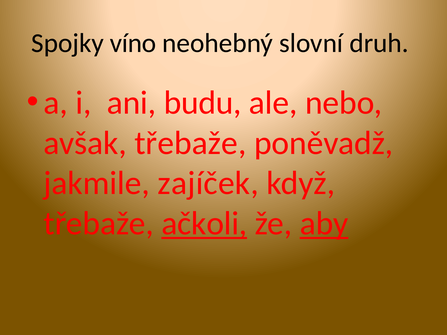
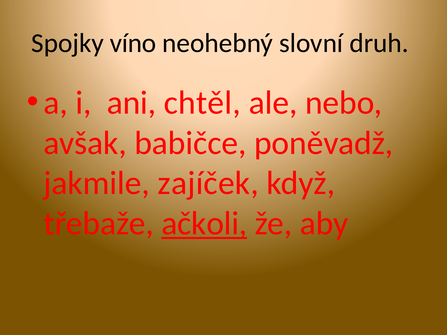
budu: budu -> chtěl (202, 103)
avšak třebaže: třebaže -> babičce (190, 143)
aby underline: present -> none (324, 224)
